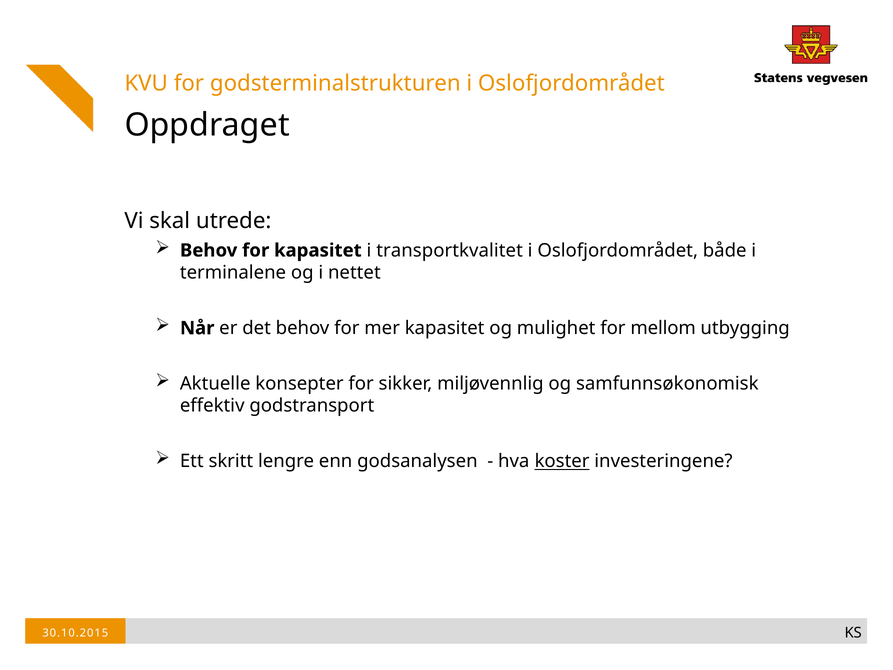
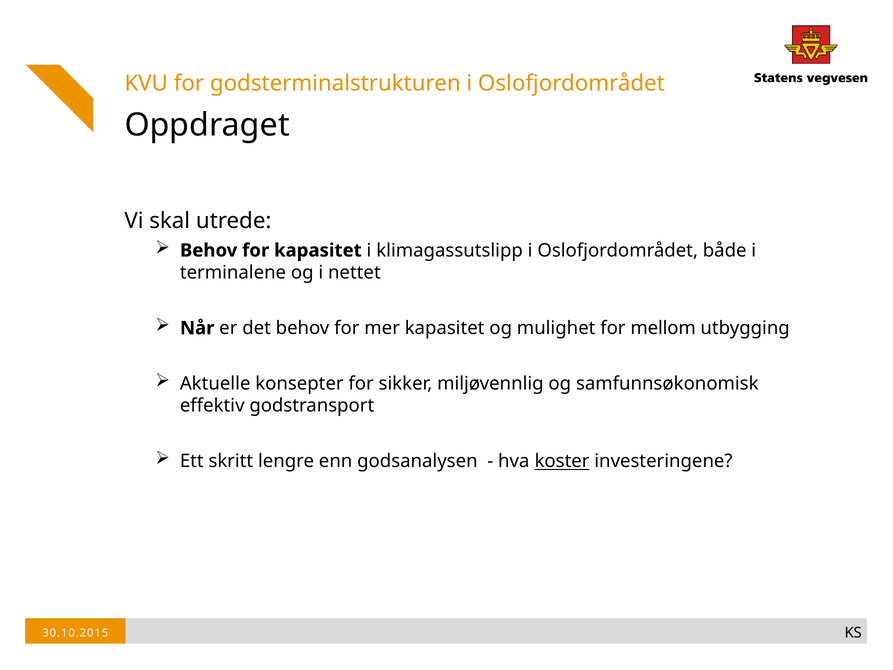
transportkvalitet: transportkvalitet -> klimagassutslipp (450, 250)
